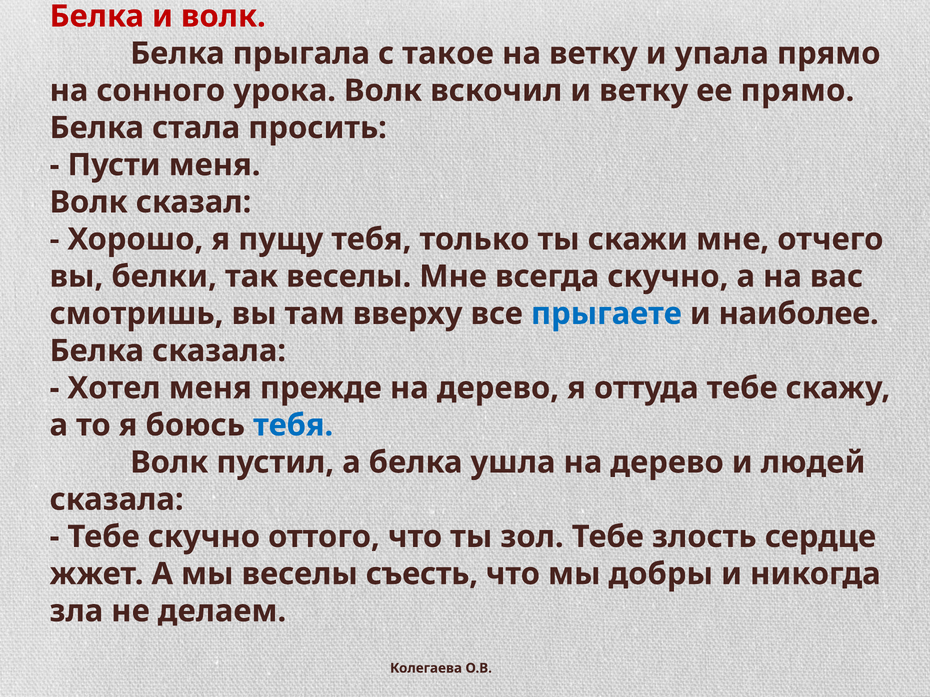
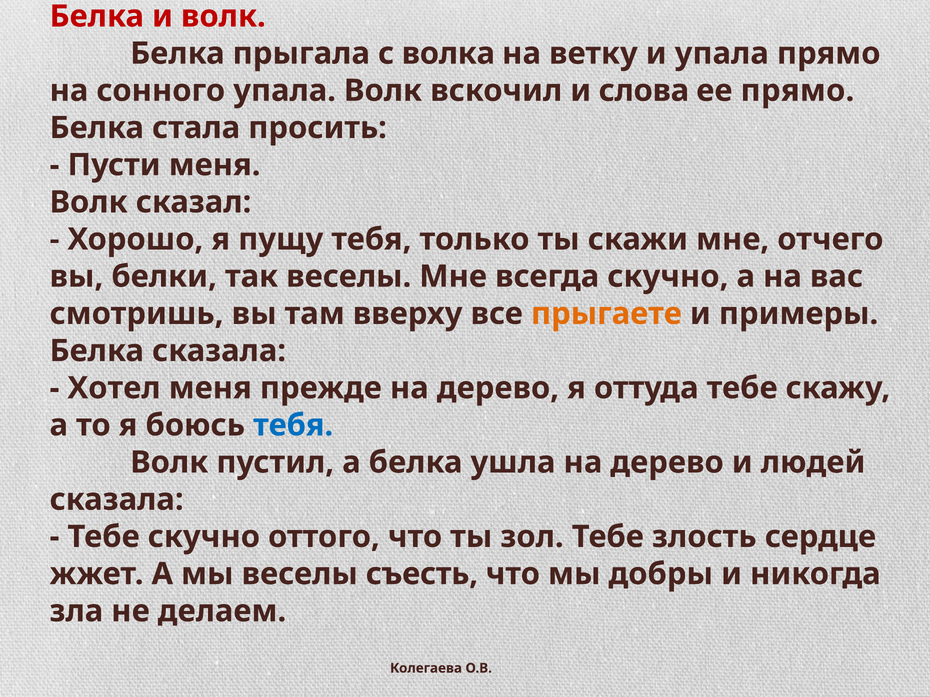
такое: такое -> волка (448, 54)
сонного урока: урока -> упала (285, 91)
и ветку: ветку -> слова (644, 91)
прыгаете colour: blue -> orange (606, 314)
наиболее: наиболее -> примеры (799, 314)
